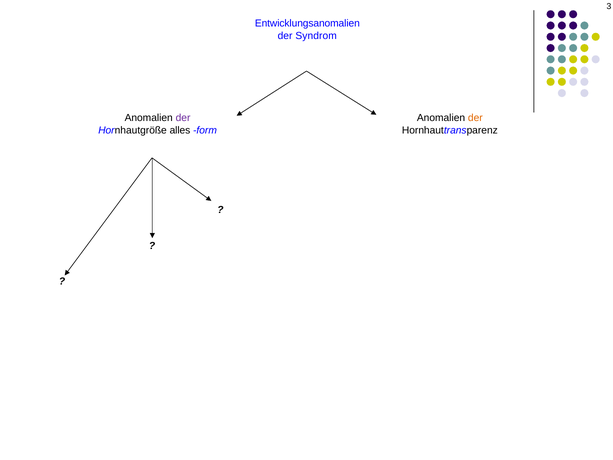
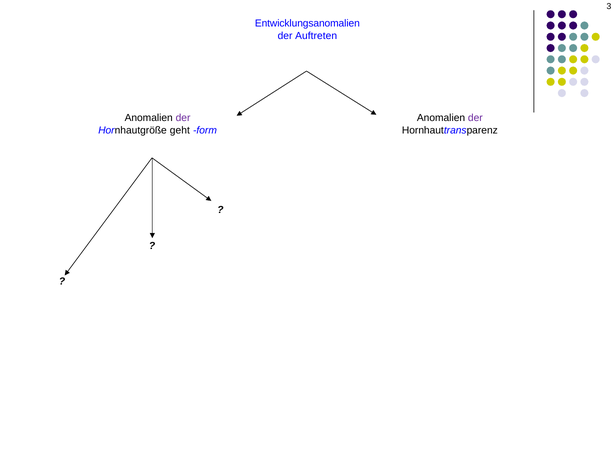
Syndrom: Syndrom -> Auftreten (316, 36)
der colour: orange -> purple (475, 118)
alles: alles -> geht (180, 130)
